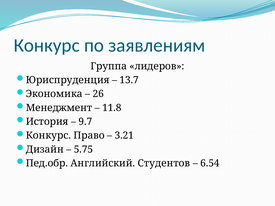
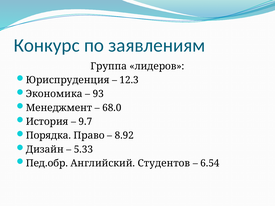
13.7: 13.7 -> 12.3 (129, 80)
26: 26 -> 93 (98, 94)
11.8: 11.8 -> 68.0 (112, 108)
Конкурс: Конкурс -> Порядка (48, 136)
3.21: 3.21 -> 8.92 (124, 136)
5.75: 5.75 -> 5.33 (83, 150)
